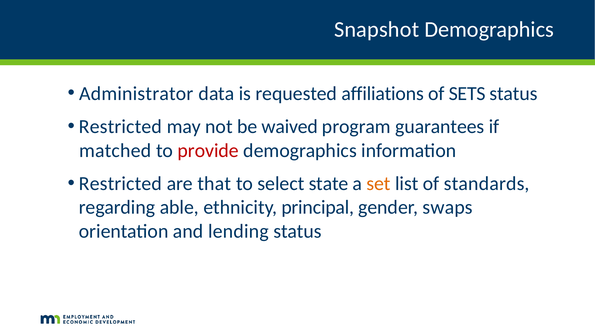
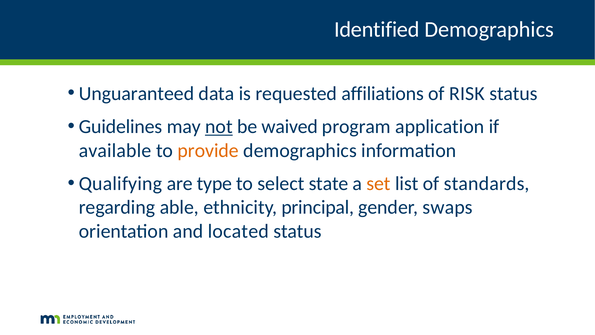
Snapshot: Snapshot -> Identified (377, 30)
Administrator: Administrator -> Unguaranteed (136, 93)
SETS: SETS -> RISK (467, 93)
Restricted: Restricted -> Guidelines (121, 126)
not underline: none -> present (219, 126)
guarantees: guarantees -> application (440, 126)
matched: matched -> available (115, 150)
provide colour: red -> orange (208, 150)
Restricted: Restricted -> Qualifying (120, 183)
that: that -> type (214, 183)
lending: lending -> located (238, 231)
